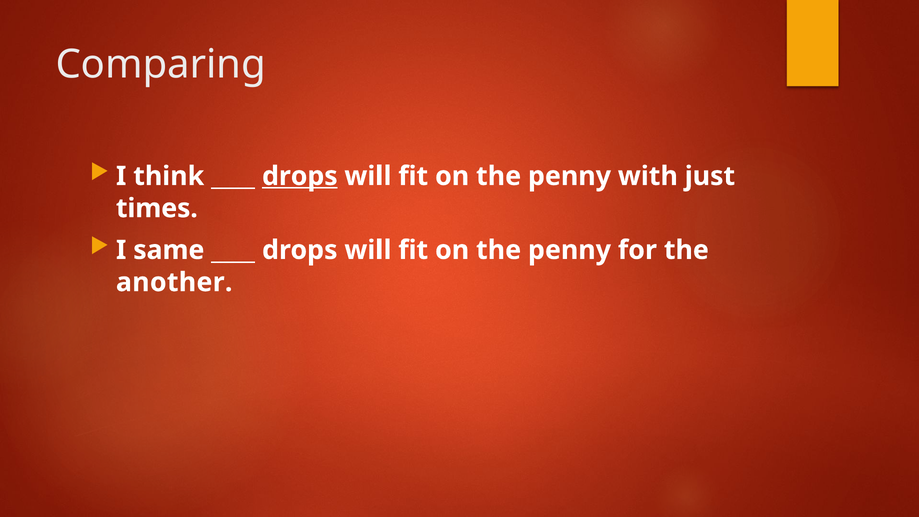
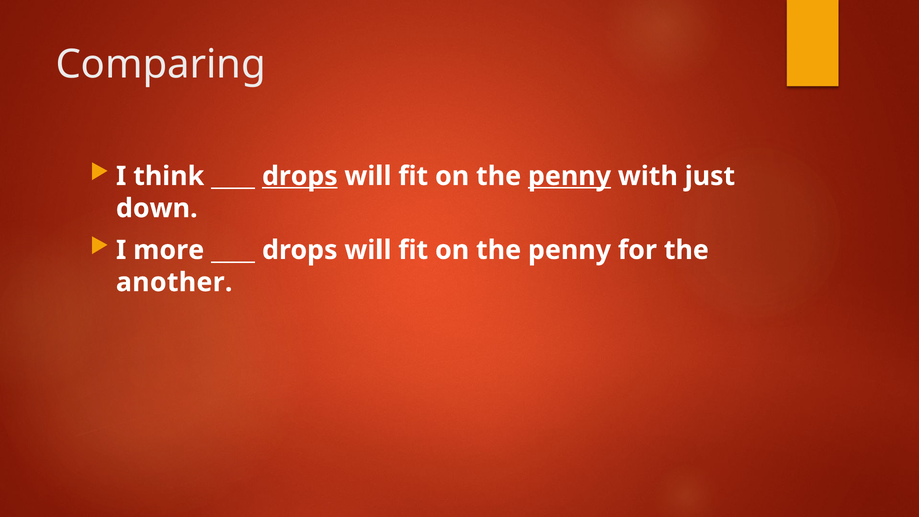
penny underline: none -> present (569, 176)
times: times -> down (157, 208)
same: same -> more (169, 250)
